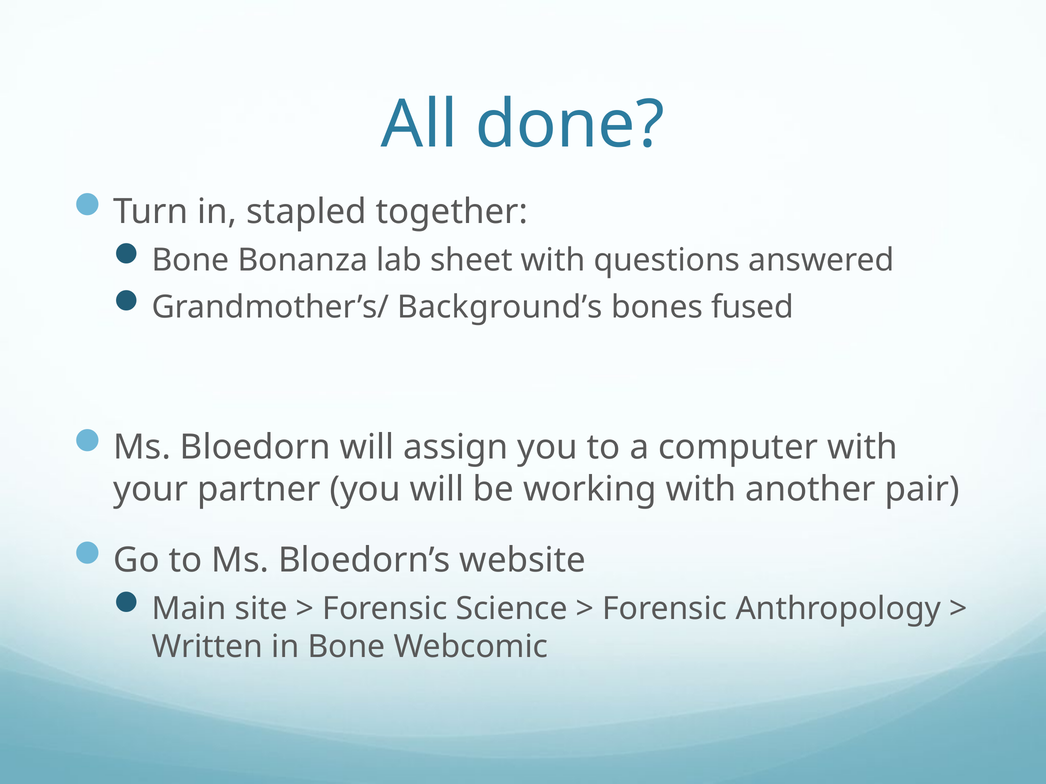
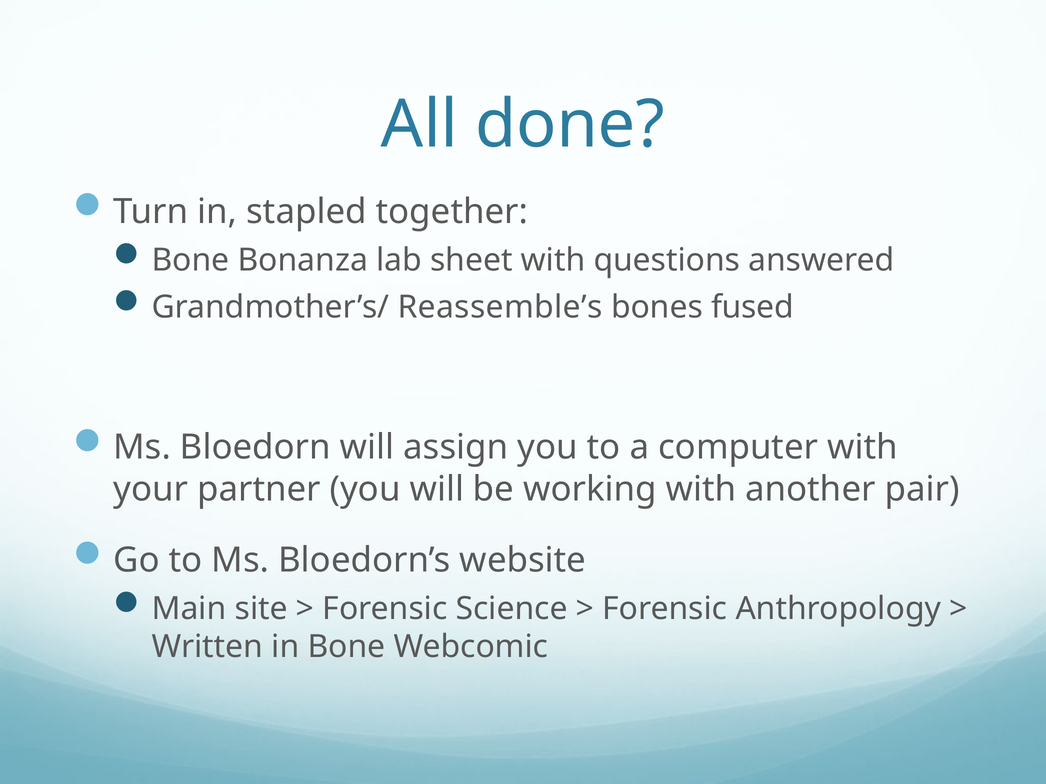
Background’s: Background’s -> Reassemble’s (500, 307)
